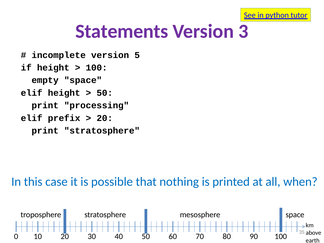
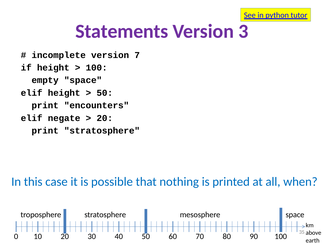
5: 5 -> 7 (137, 55)
processing: processing -> encounters (97, 106)
prefix: prefix -> negate (64, 118)
